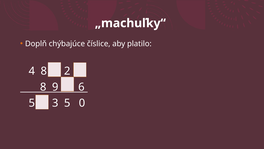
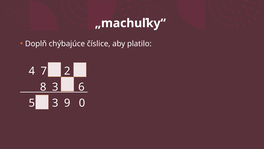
4 8: 8 -> 7 (44, 71)
8 9: 9 -> 3 (55, 87)
3 5: 5 -> 9 (67, 103)
